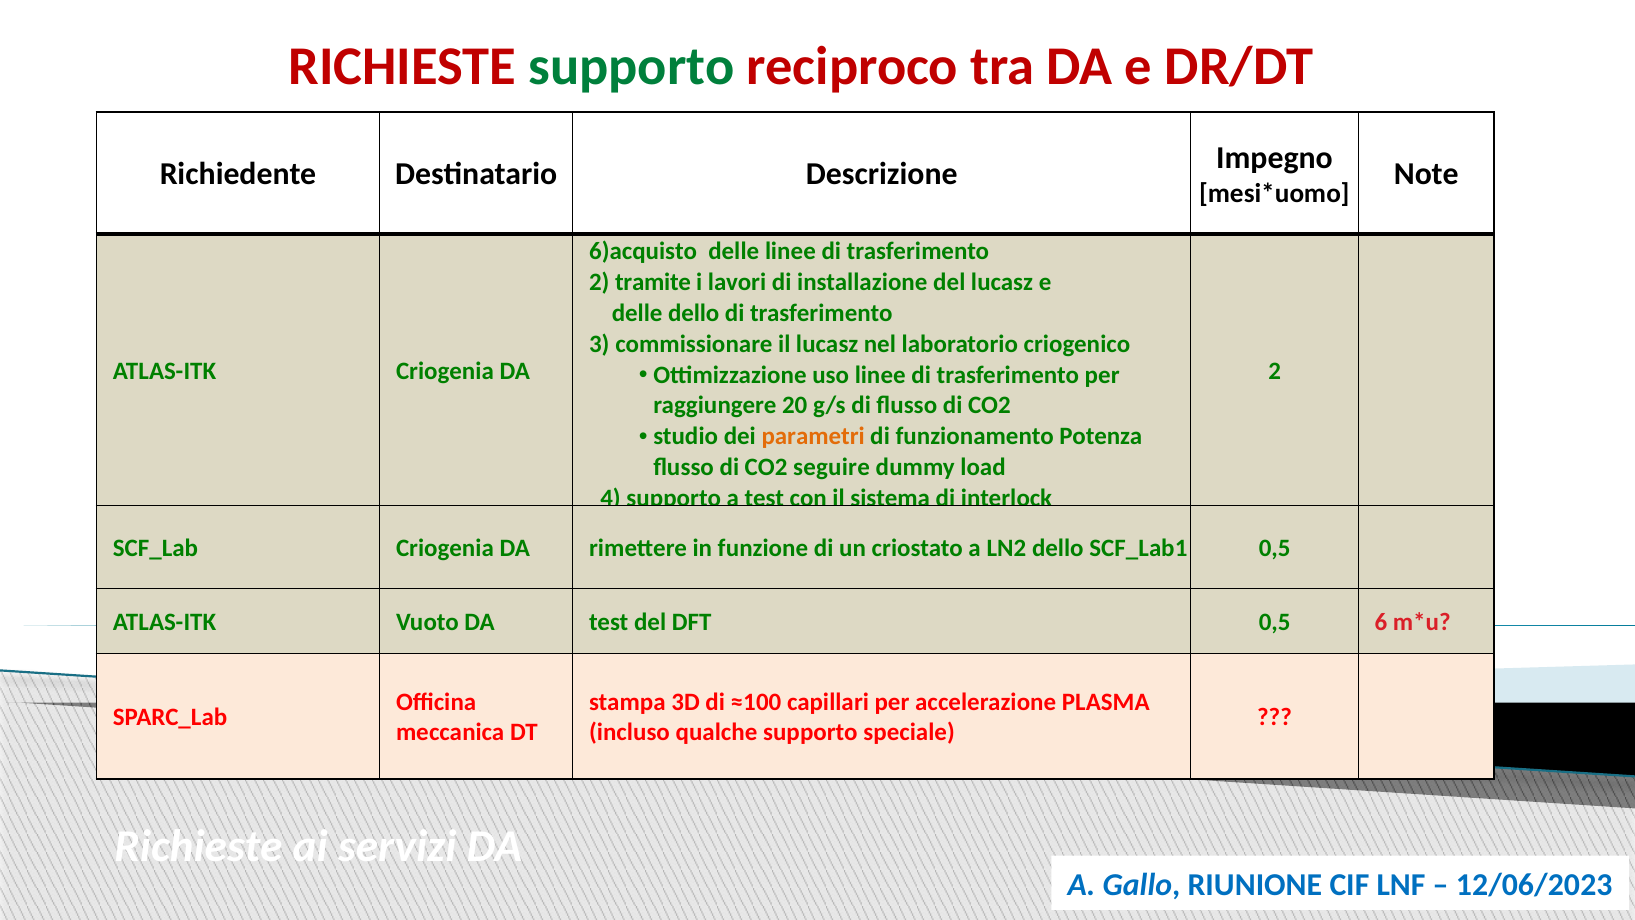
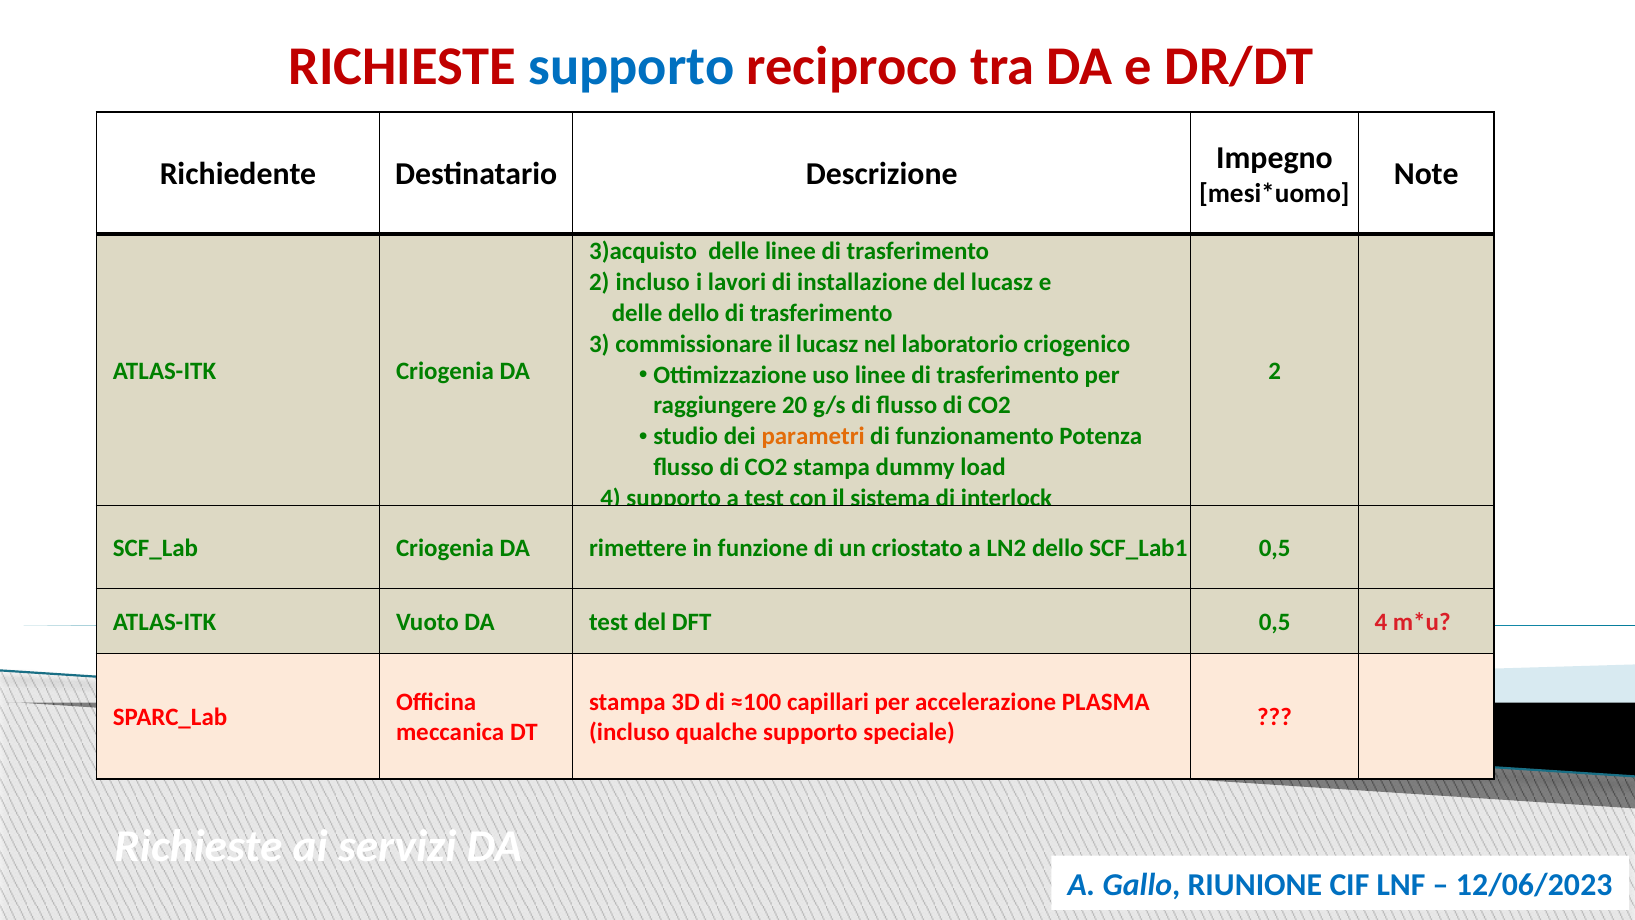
supporto colour: green -> blue (632, 66)
6)acquisto: 6)acquisto -> 3)acquisto (643, 251)
2 tramite: tramite -> incluso (653, 282)
CO2 seguire: seguire -> stampa (832, 467)
0,5 6: 6 -> 4 (1381, 622)
